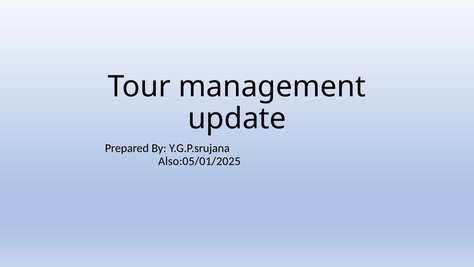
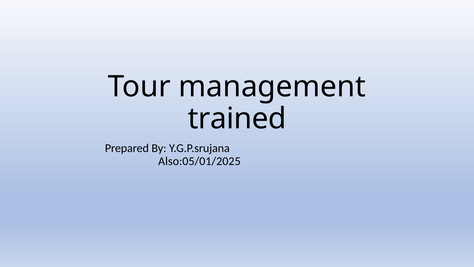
update: update -> trained (237, 118)
